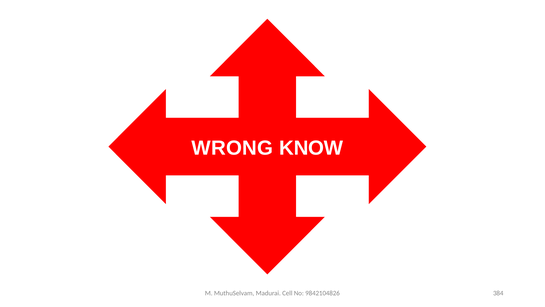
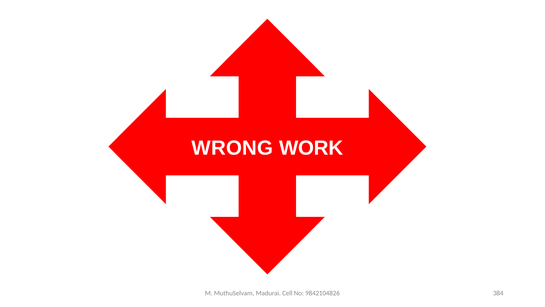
KNOW: KNOW -> WORK (311, 148)
